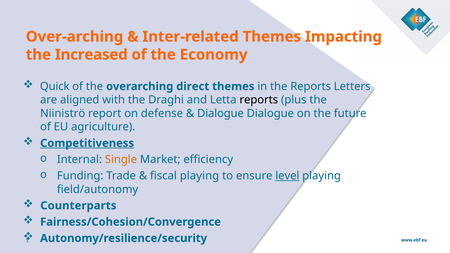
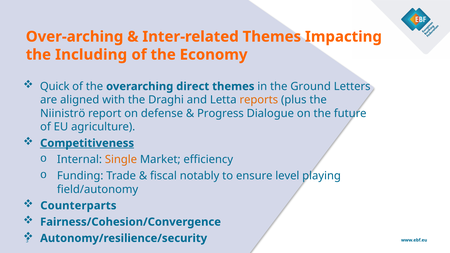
Increased: Increased -> Including (91, 55)
the Reports: Reports -> Ground (311, 86)
reports colour: black -> orange (259, 100)
Dialogue: Dialogue -> Progress (220, 113)
fiscal playing: playing -> notably (200, 176)
level underline: present -> none (287, 176)
